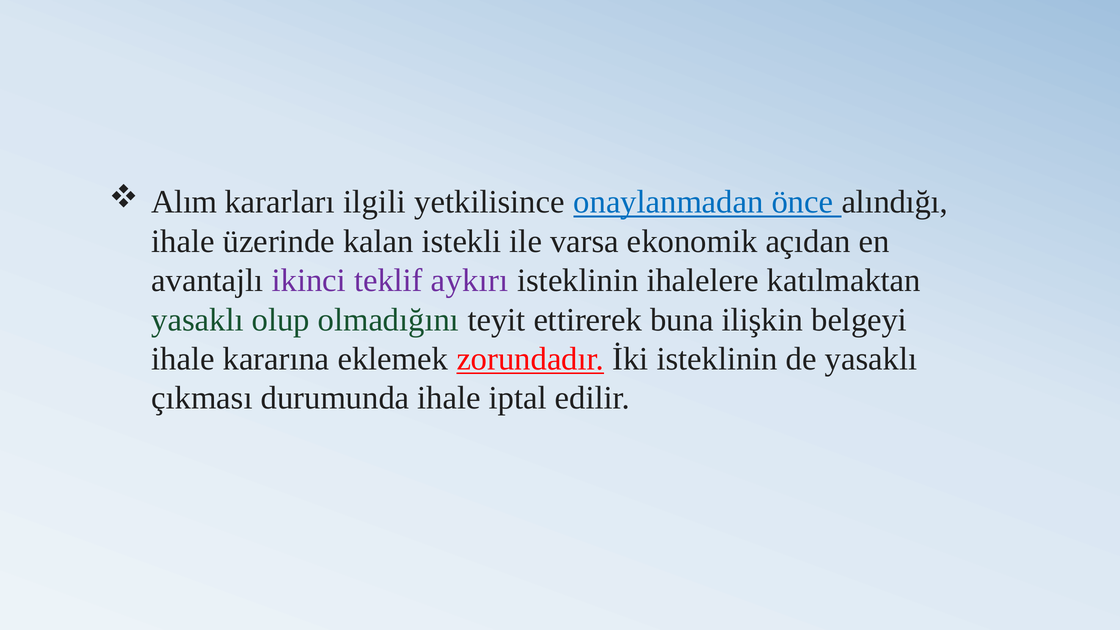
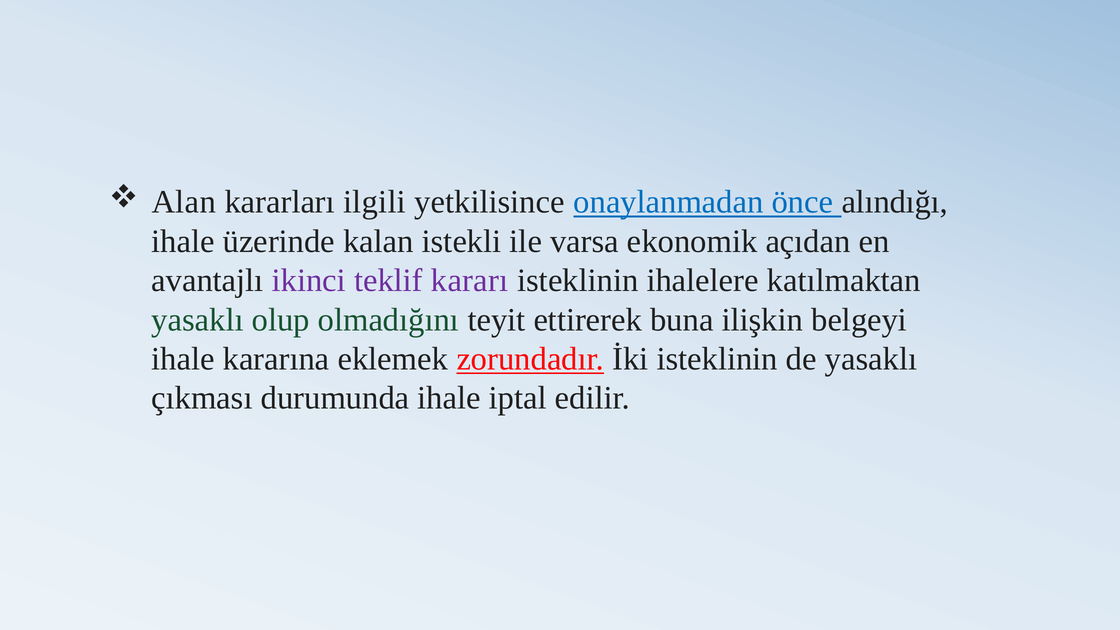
Alım: Alım -> Alan (184, 202)
aykırı: aykırı -> kararı (470, 281)
